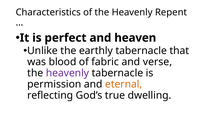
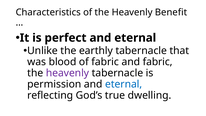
Repent: Repent -> Benefit (171, 12)
heaven: heaven -> eternal (135, 38)
and verse: verse -> fabric (158, 62)
eternal colour: orange -> blue (124, 84)
